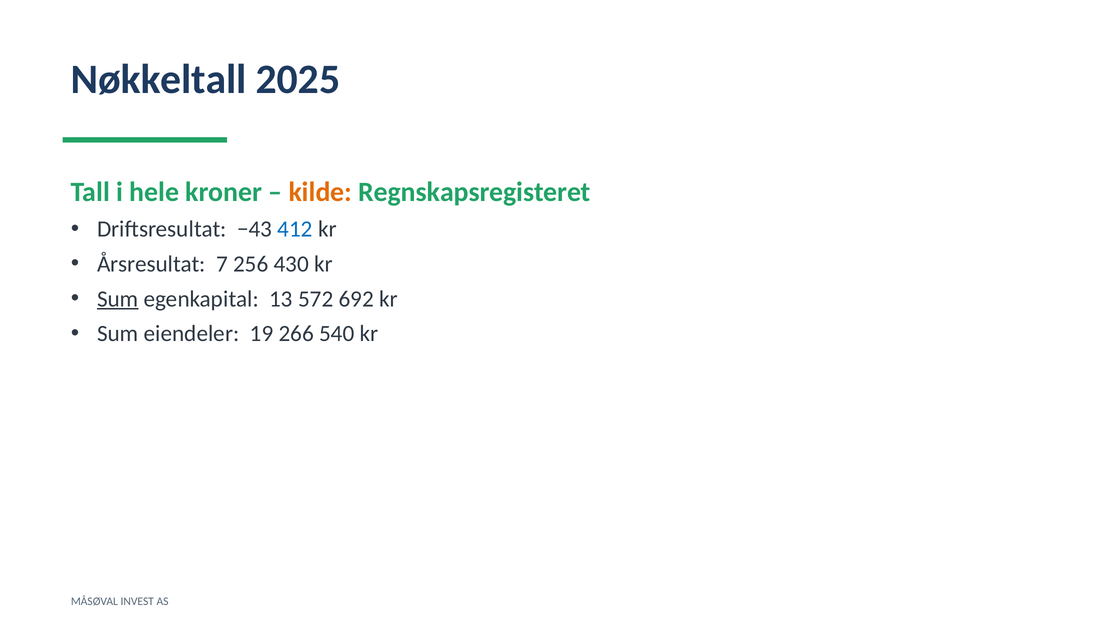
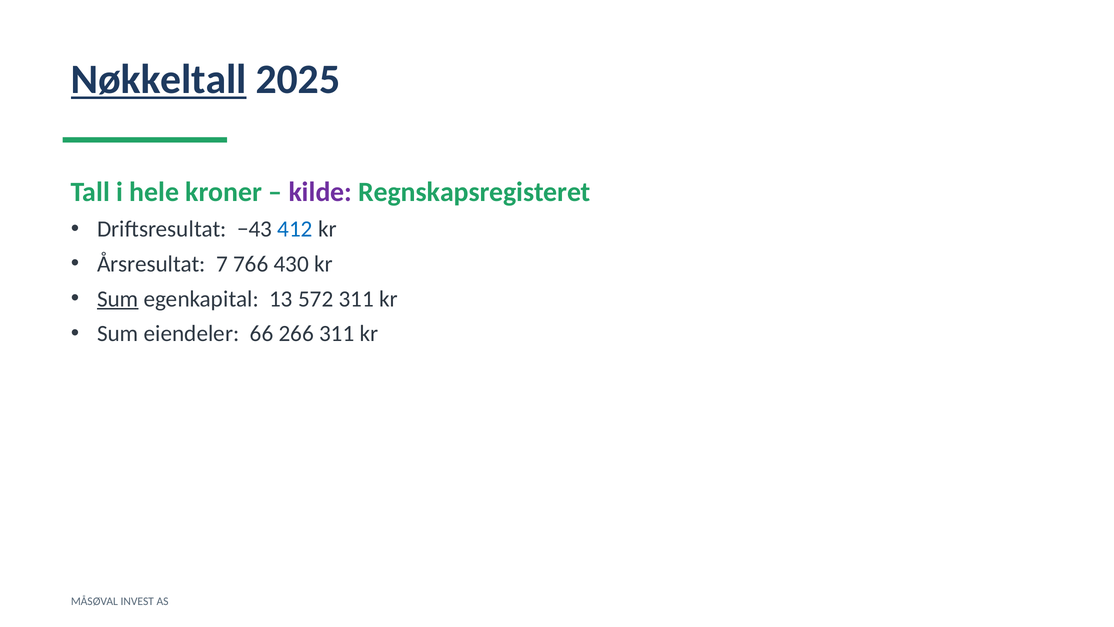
Nøkkeltall underline: none -> present (159, 80)
kilde colour: orange -> purple (320, 192)
256: 256 -> 766 (251, 264)
572 692: 692 -> 311 (356, 299)
19: 19 -> 66 (262, 334)
266 540: 540 -> 311 (337, 334)
